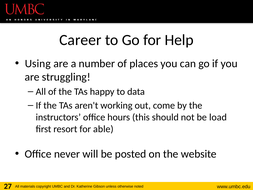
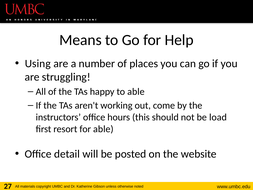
Career: Career -> Means (80, 40)
to data: data -> able (136, 91)
never: never -> detail (67, 154)
